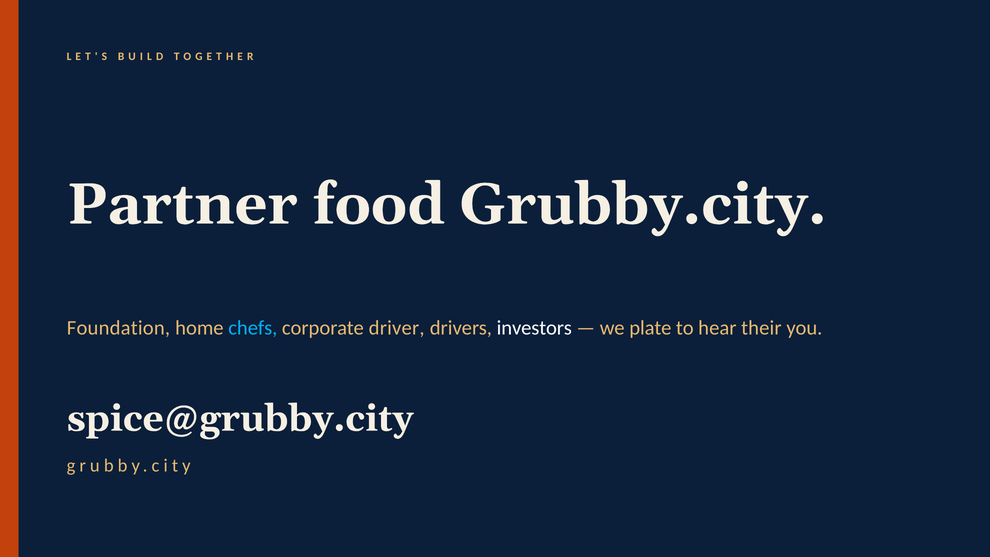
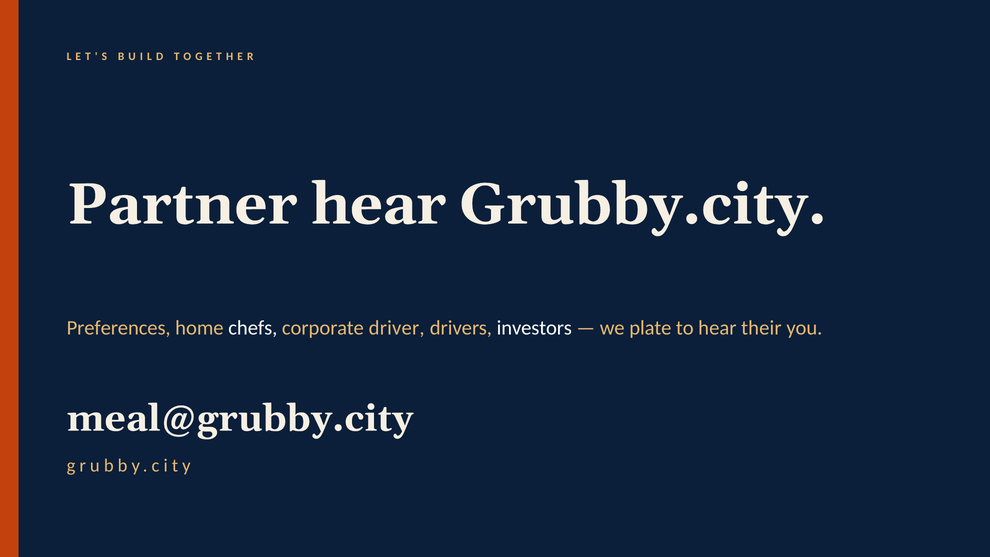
Partner food: food -> hear (379, 204)
Foundation: Foundation -> Preferences (119, 328)
chefs colour: light blue -> white (253, 328)
spice@grubby.city: spice@grubby.city -> meal@grubby.city (240, 418)
